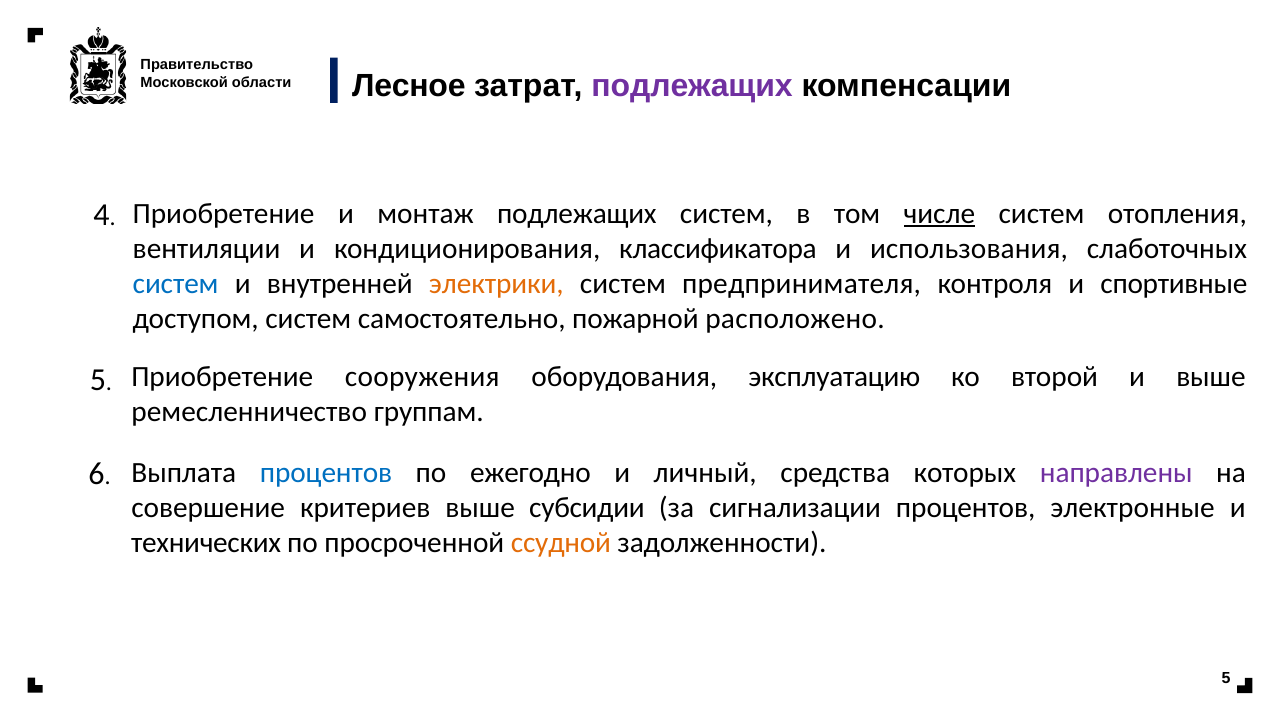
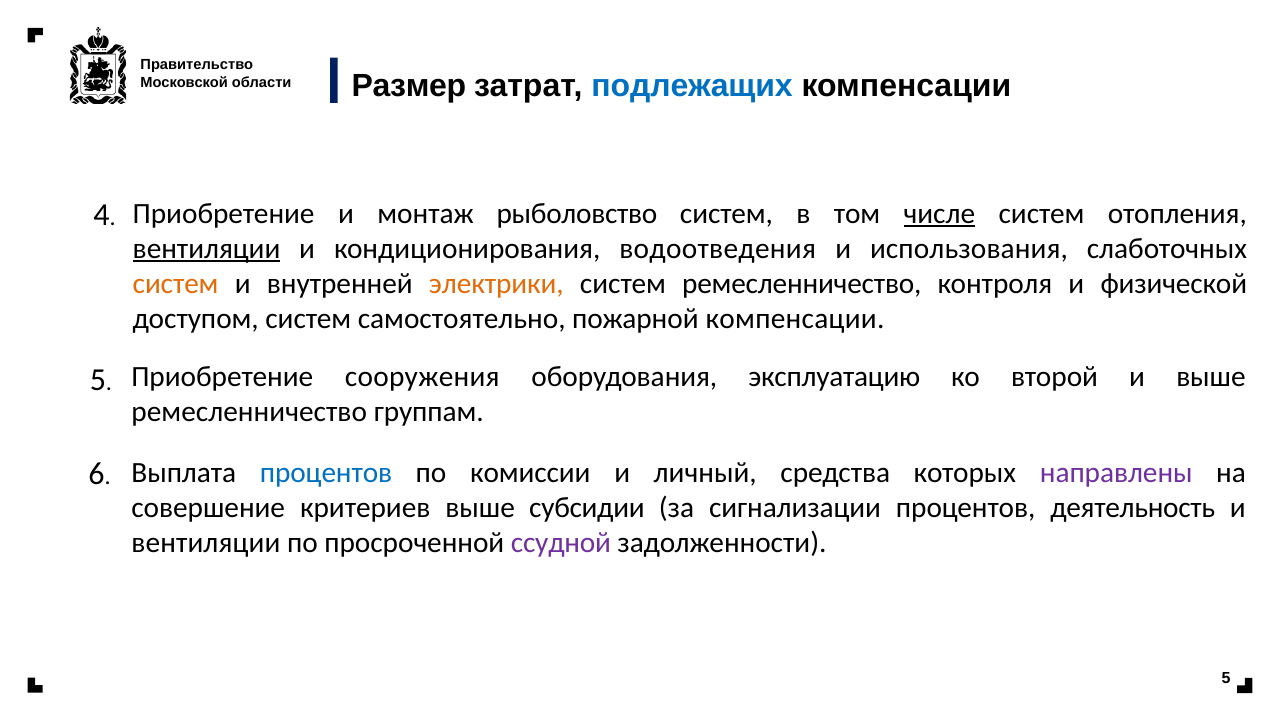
Лесное: Лесное -> Размер (409, 86)
подлежащих colour: purple -> blue (692, 86)
монтаж подлежащих: подлежащих -> рыболовство (577, 213)
вентиляции underline: none -> present (207, 249)
классификатора: классификатора -> водоотведения (718, 249)
систем colour: blue -> orange (176, 284)
систем предпринимателя: предпринимателя -> ремесленничество (802, 284)
спортивные: спортивные -> физической (1174, 284)
пожарной расположено: расположено -> компенсации (795, 319)
ежегодно: ежегодно -> комиссии (530, 472)
электронные: электронные -> деятельность (1133, 508)
технических: технических -> вентиляции (206, 543)
ссудной colour: orange -> purple (561, 543)
